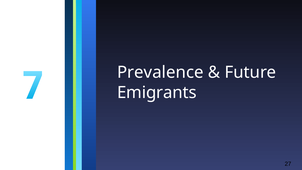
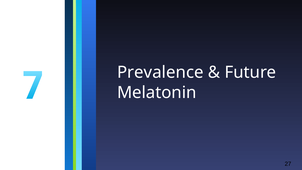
Emigrants: Emigrants -> Melatonin (157, 93)
